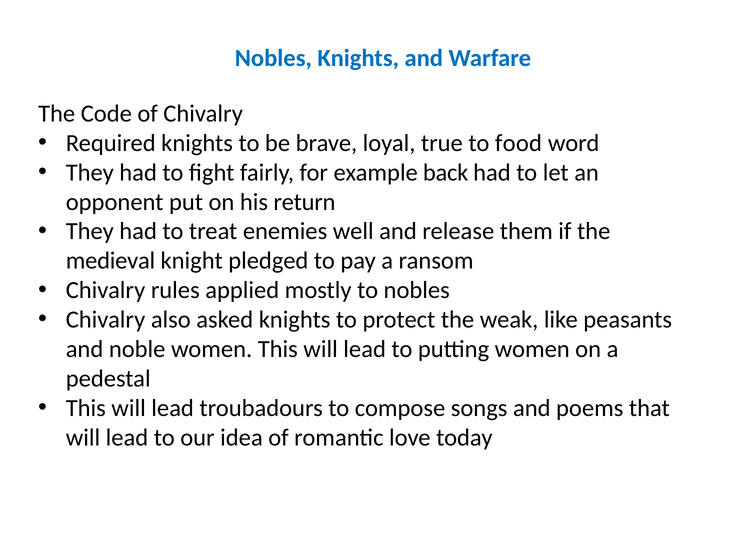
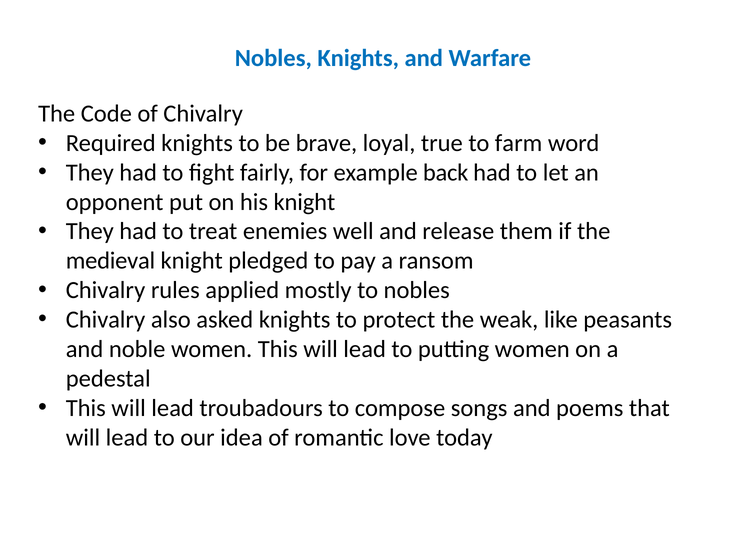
food: food -> farm (519, 143)
his return: return -> knight (304, 202)
